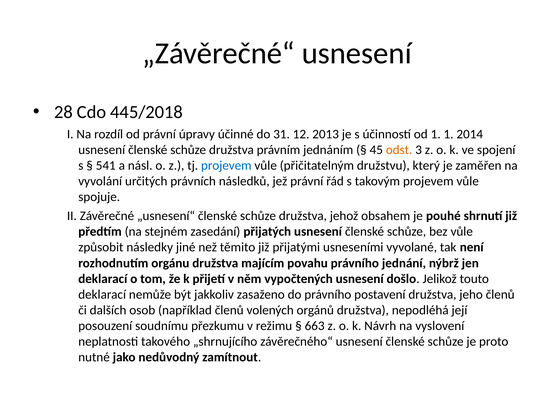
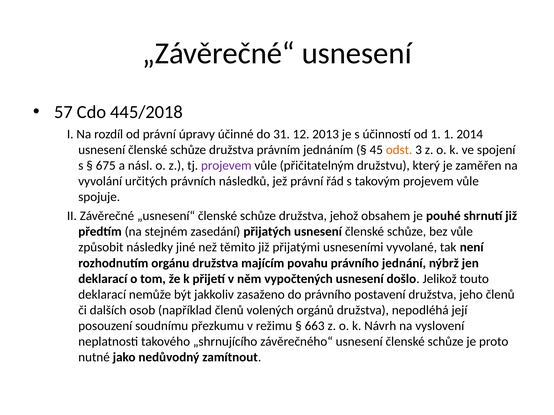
28: 28 -> 57 (63, 112)
541: 541 -> 675 (106, 166)
projevem colour: blue -> purple (226, 166)
